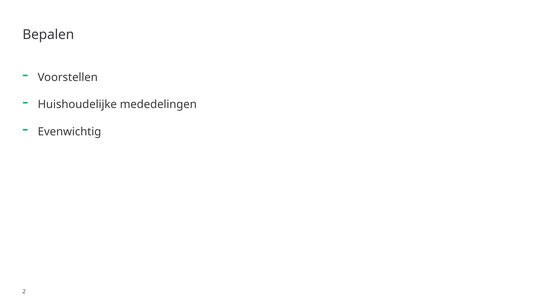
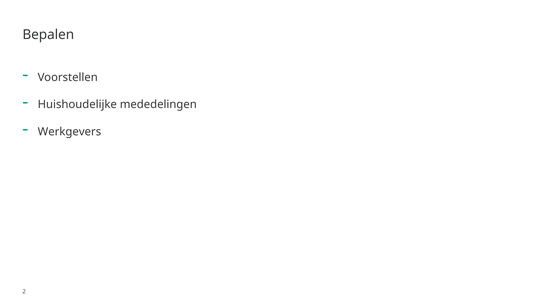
Evenwichtig: Evenwichtig -> Werkgevers (69, 131)
